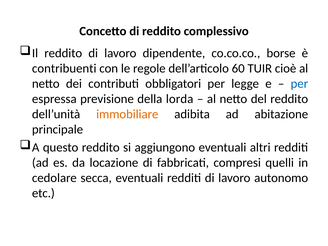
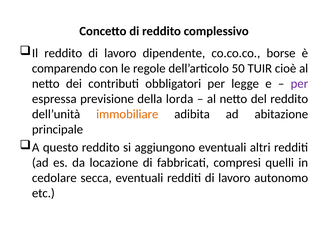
contribuenti: contribuenti -> comparendo (64, 68)
60: 60 -> 50 (238, 68)
per colour: blue -> purple (299, 84)
